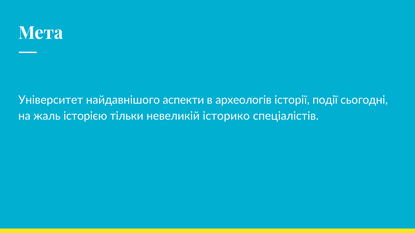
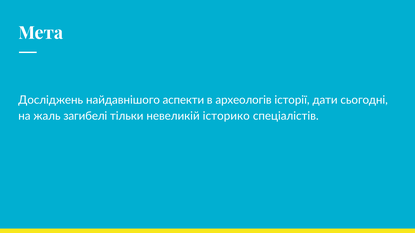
Університет: Університет -> Досліджень (51, 100)
події: події -> дати (325, 100)
історією: історією -> загибелі (85, 116)
